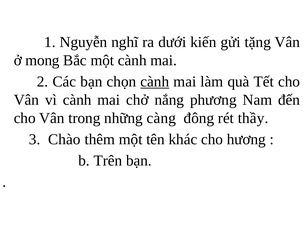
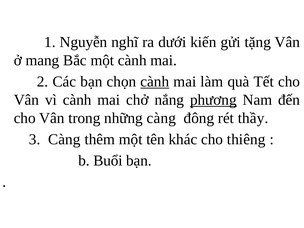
mong: mong -> mang (42, 60)
phương underline: none -> present (213, 100)
3 Chào: Chào -> Càng (64, 139)
hương: hương -> thiêng (246, 139)
Trên: Trên -> Buổi (108, 161)
